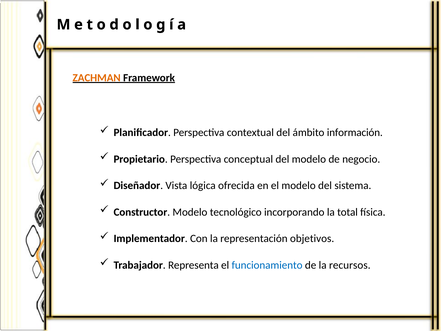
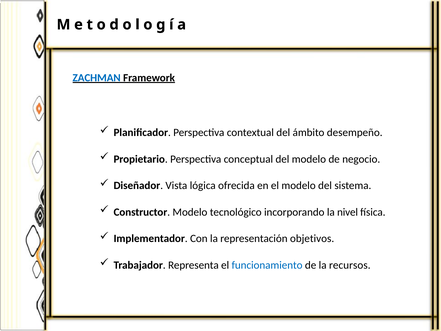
ZACHMAN colour: orange -> blue (97, 78)
información: información -> desempeño (355, 133)
total: total -> nivel (348, 212)
